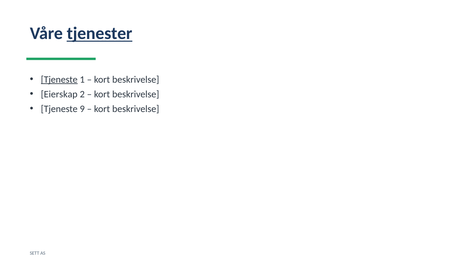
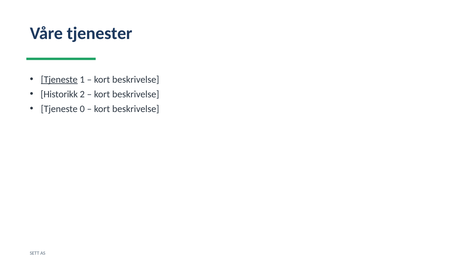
tjenester underline: present -> none (100, 33)
Eierskap: Eierskap -> Historikk (59, 94)
9: 9 -> 0 (82, 109)
